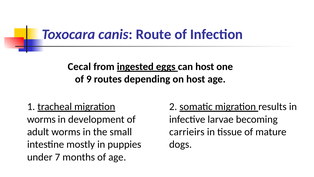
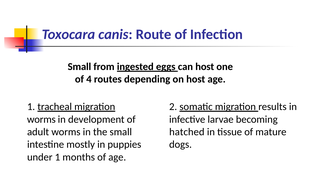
Cecal: Cecal -> Small (79, 66)
9: 9 -> 4 (89, 79)
carrieirs: carrieirs -> hatched (187, 132)
under 7: 7 -> 1 (57, 157)
